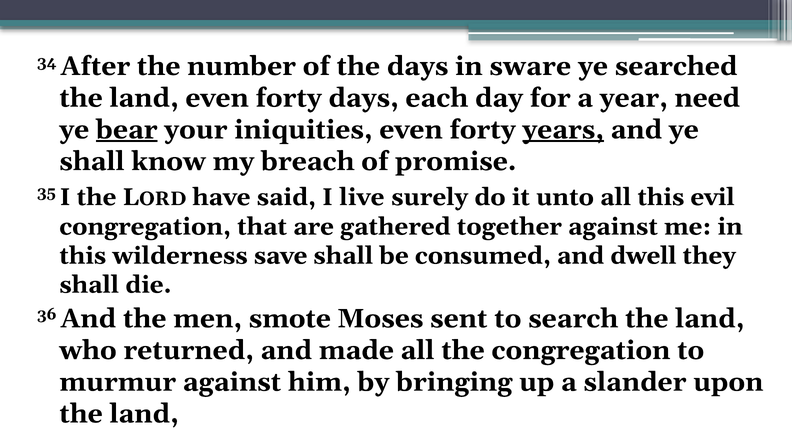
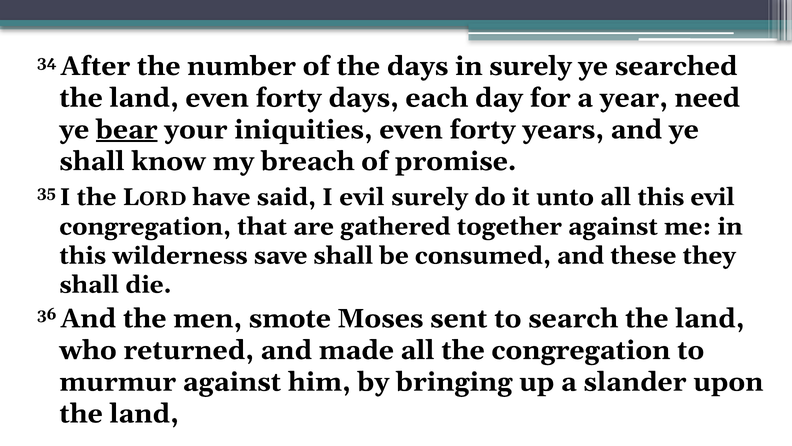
in sware: sware -> surely (530, 66)
years underline: present -> none (563, 130)
I live: live -> evil (362, 197)
dwell: dwell -> these (643, 255)
